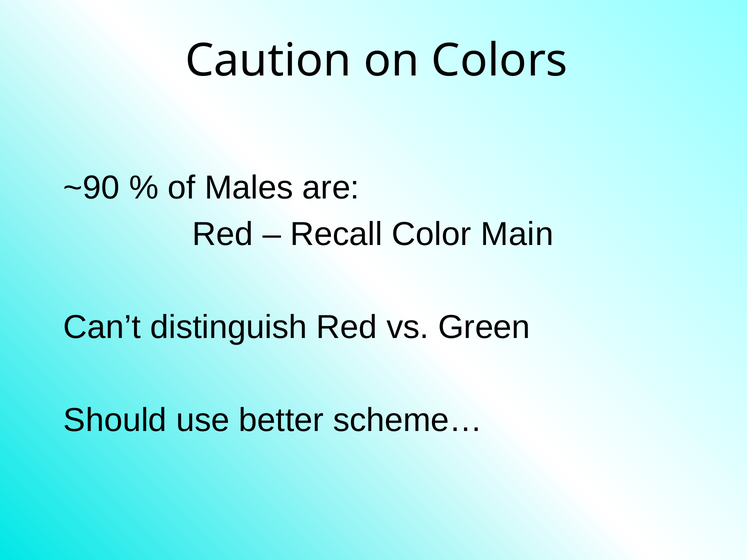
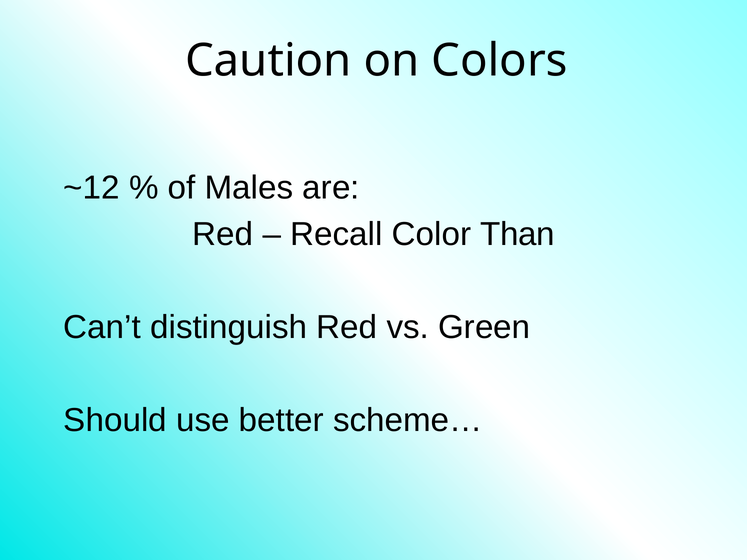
~90: ~90 -> ~12 (92, 188)
Main: Main -> Than (517, 234)
